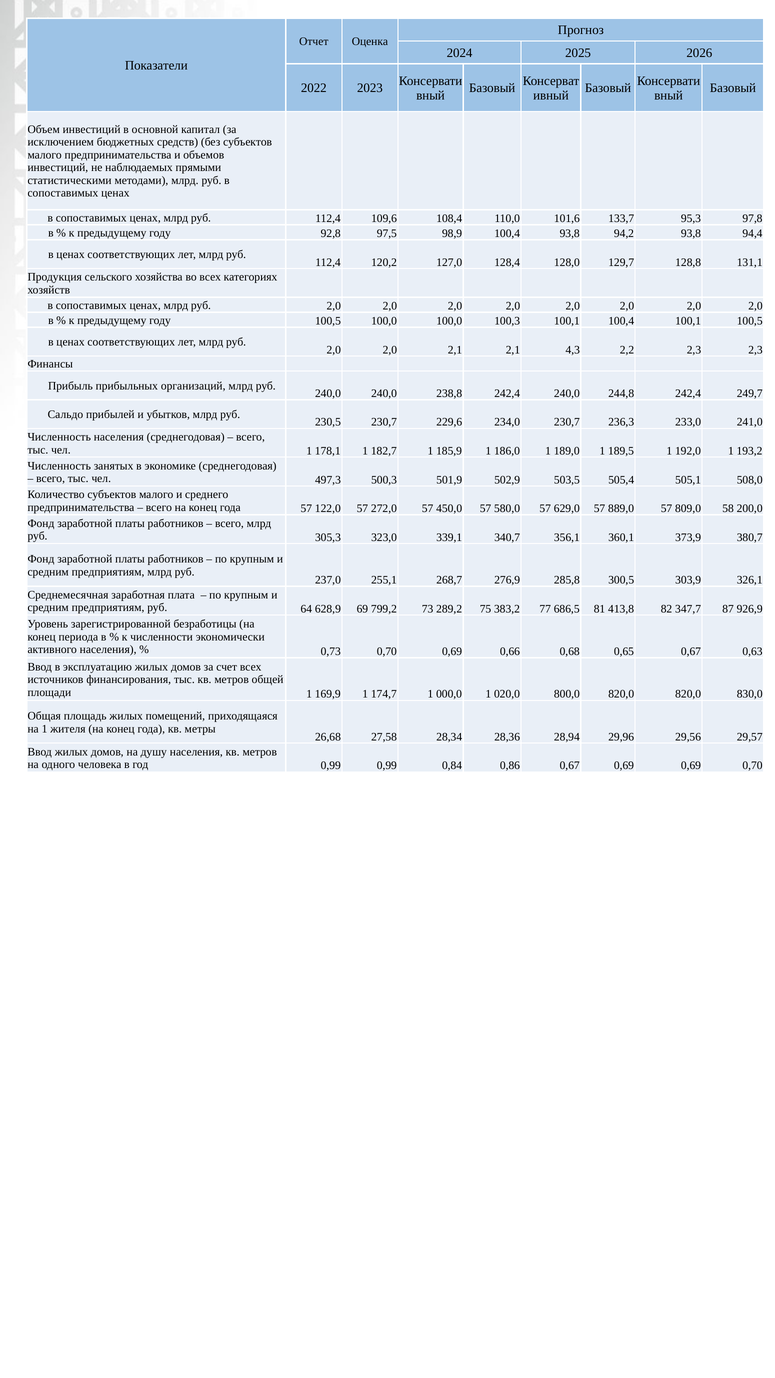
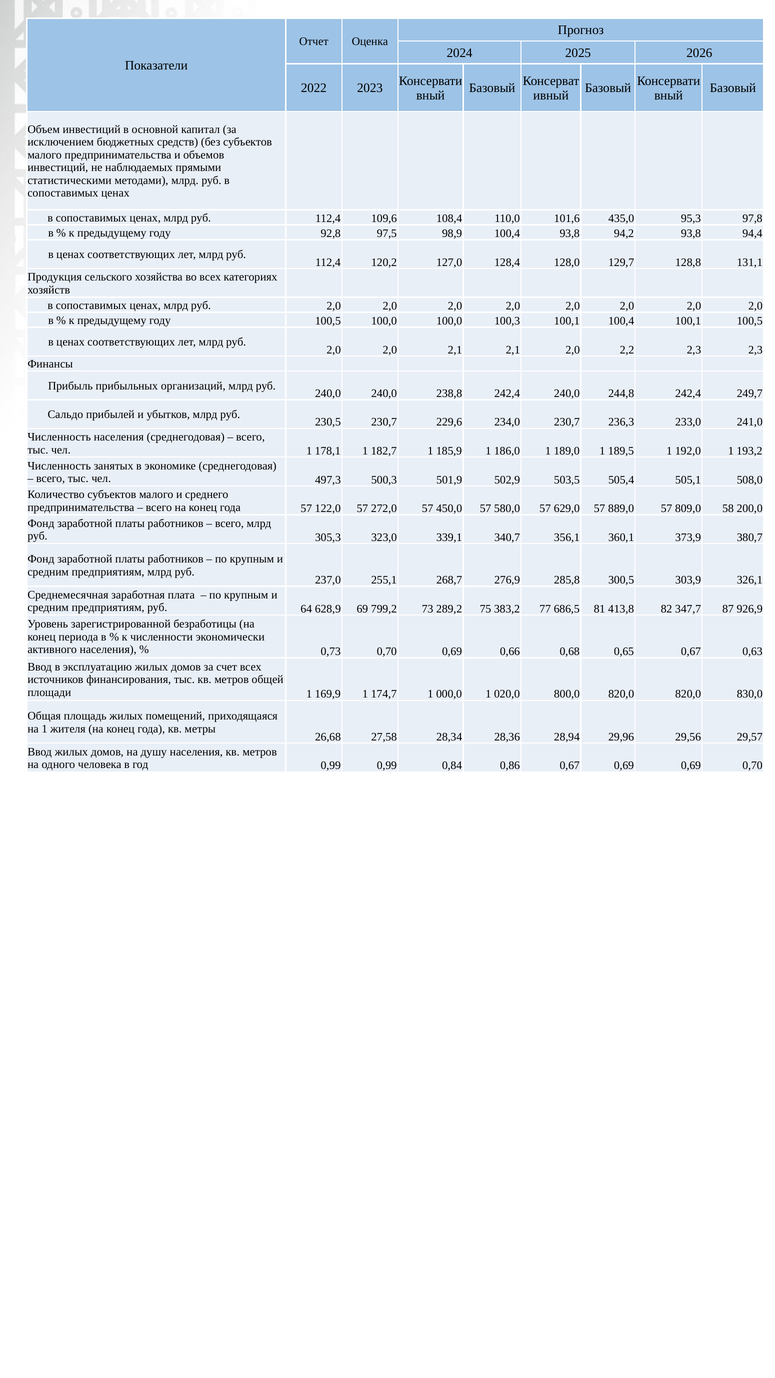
133,7: 133,7 -> 435,0 (621, 219)
2,1 4,3: 4,3 -> 2,0 (573, 350)
